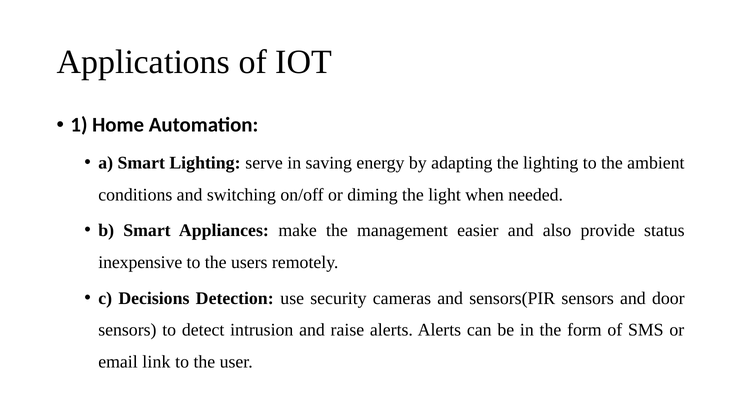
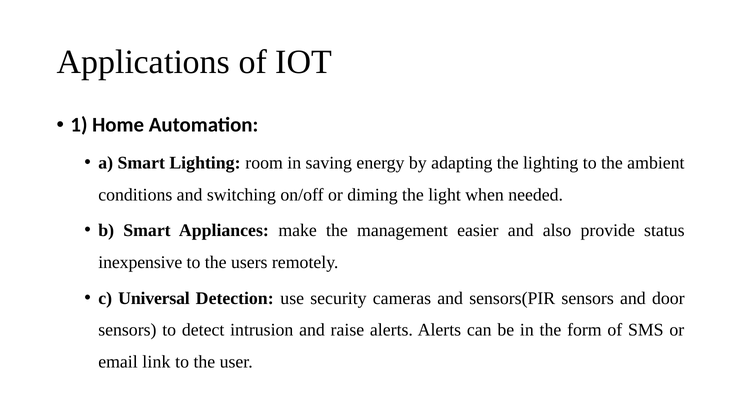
serve: serve -> room (264, 163)
Decisions: Decisions -> Universal (154, 298)
